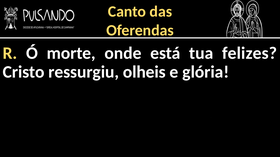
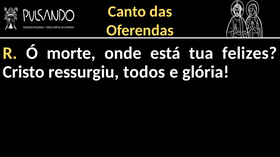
olheis: olheis -> todos (144, 72)
